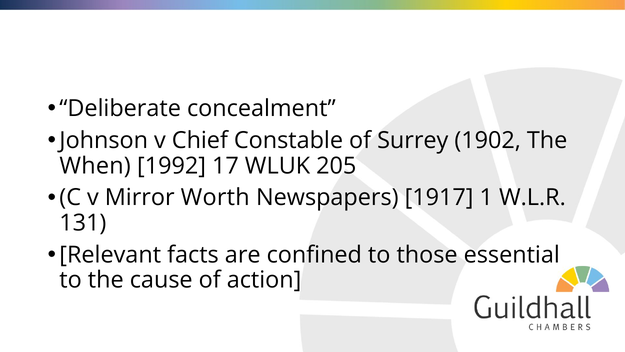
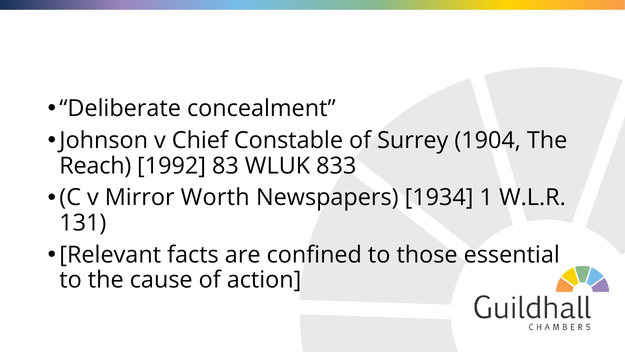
1902: 1902 -> 1904 (488, 140)
When: When -> Reach (95, 166)
17: 17 -> 83 (225, 166)
205: 205 -> 833 (336, 166)
1917: 1917 -> 1934 (439, 197)
